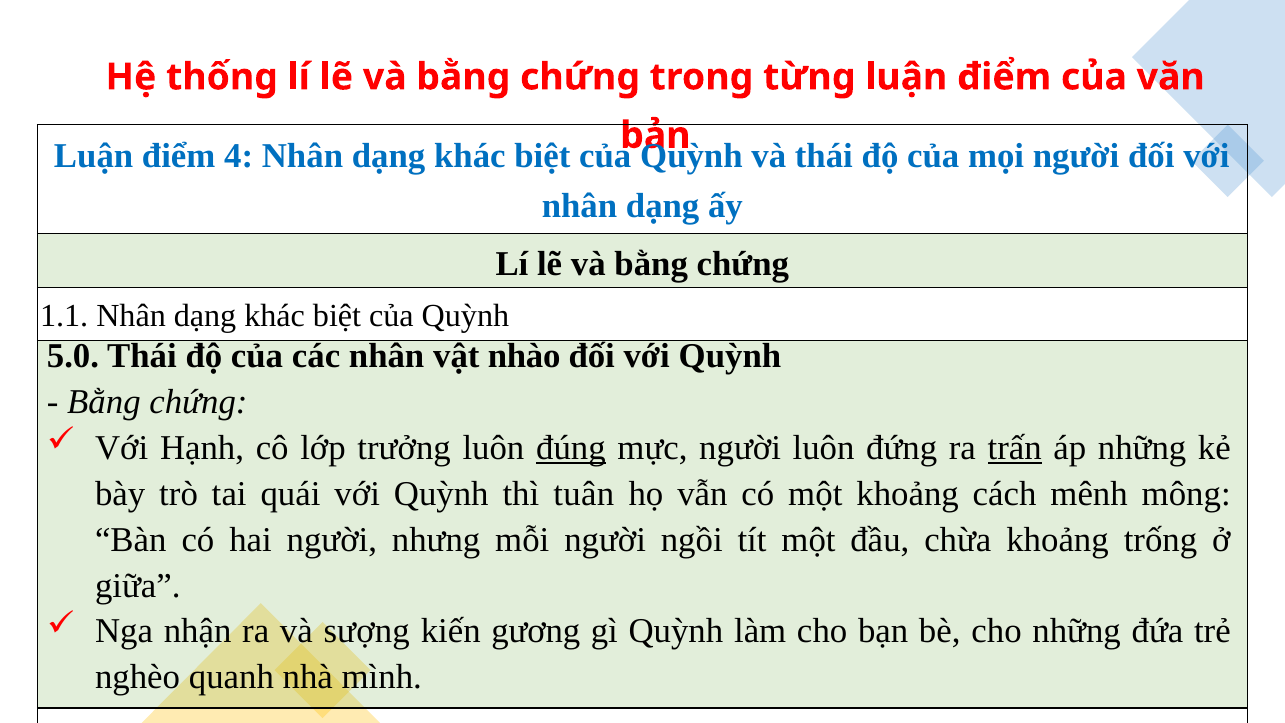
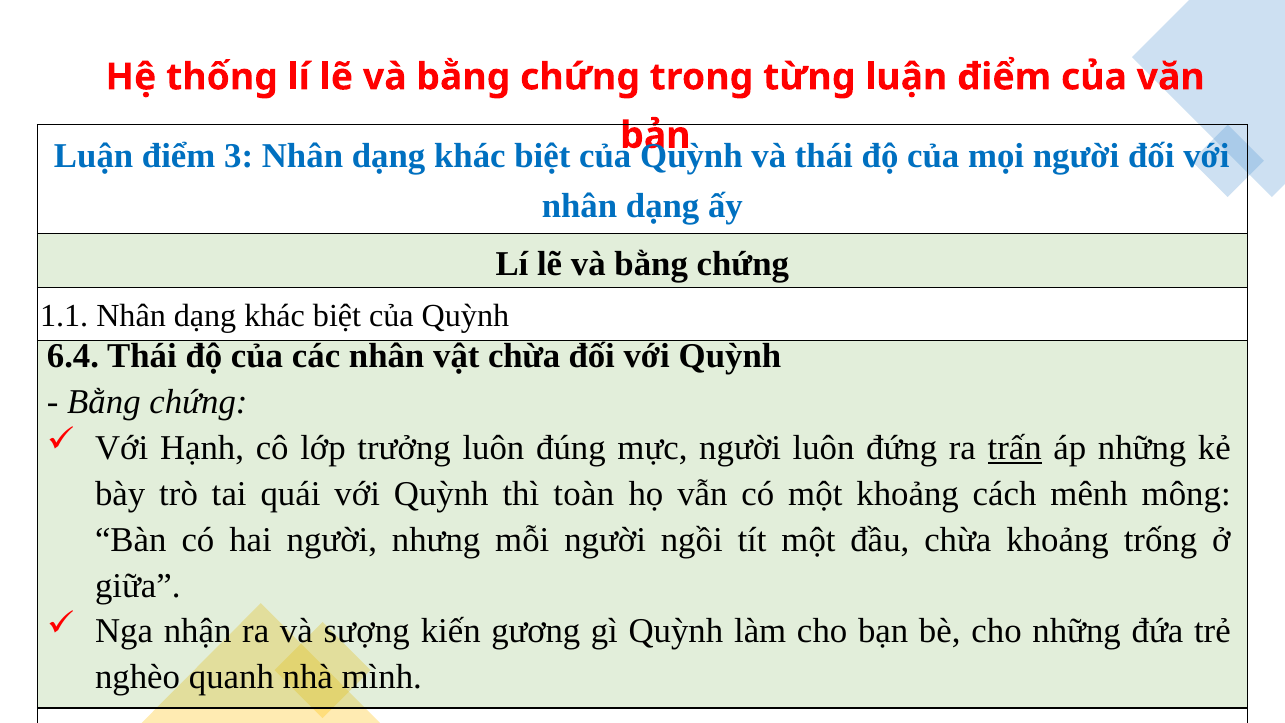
4: 4 -> 3 (239, 156)
5.0: 5.0 -> 6.4 (73, 356)
vật nhào: nhào -> chừa (524, 356)
đúng underline: present -> none (571, 448)
tuân: tuân -> toàn (584, 494)
